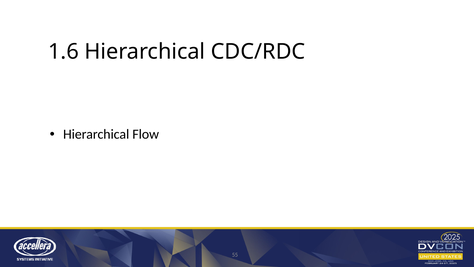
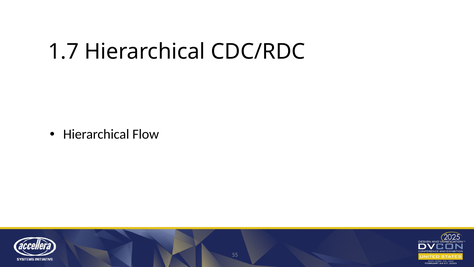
1.6: 1.6 -> 1.7 (63, 52)
